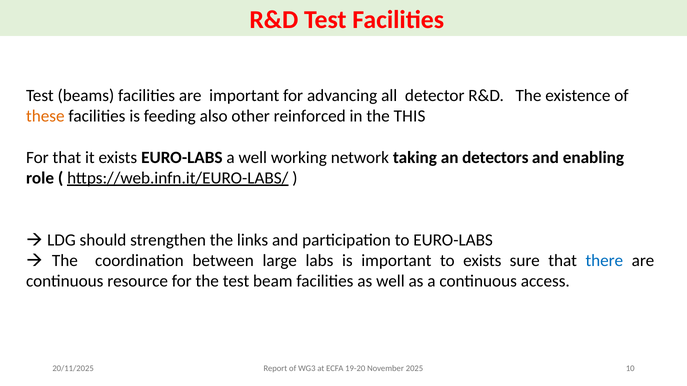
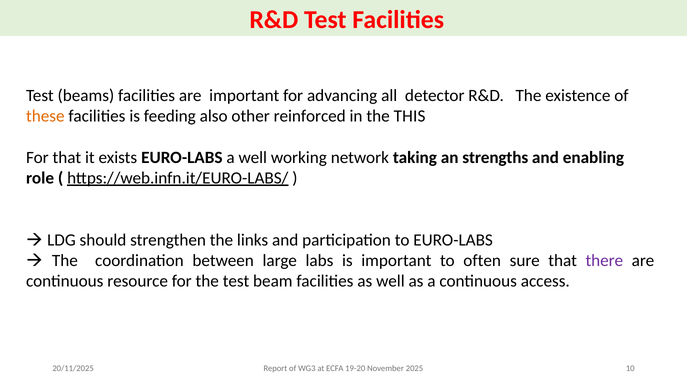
detectors: detectors -> strengths (495, 158)
to exists: exists -> often (482, 261)
there colour: blue -> purple (604, 261)
